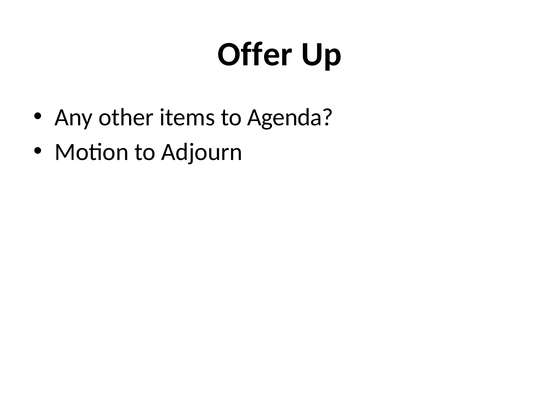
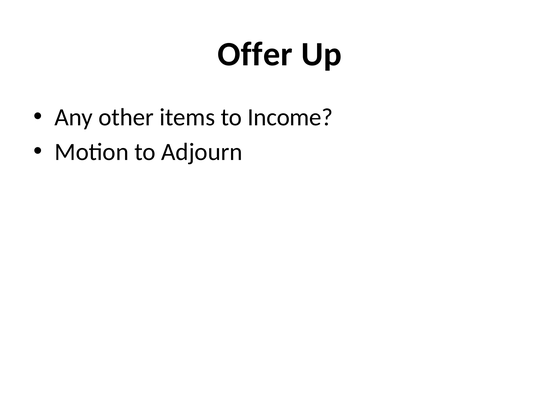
Agenda: Agenda -> Income (290, 117)
